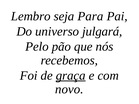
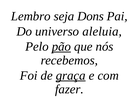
Para: Para -> Dons (91, 16)
julgará: julgará -> aleluia (102, 31)
pão underline: none -> present (61, 47)
novo: novo -> fazer (69, 89)
